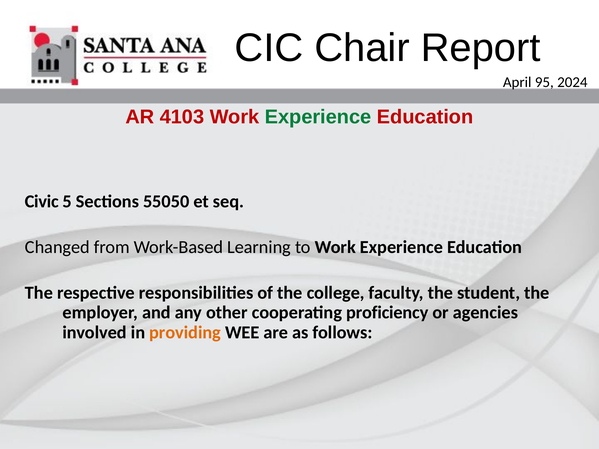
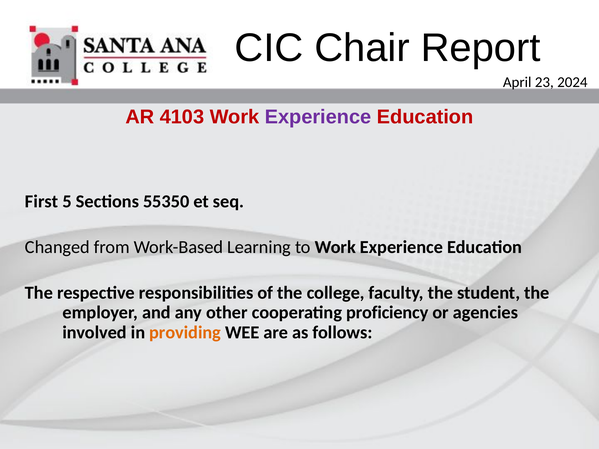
95: 95 -> 23 (544, 82)
Experience colour: green -> purple (318, 117)
Civic: Civic -> First (42, 202)
55050: 55050 -> 55350 (166, 202)
